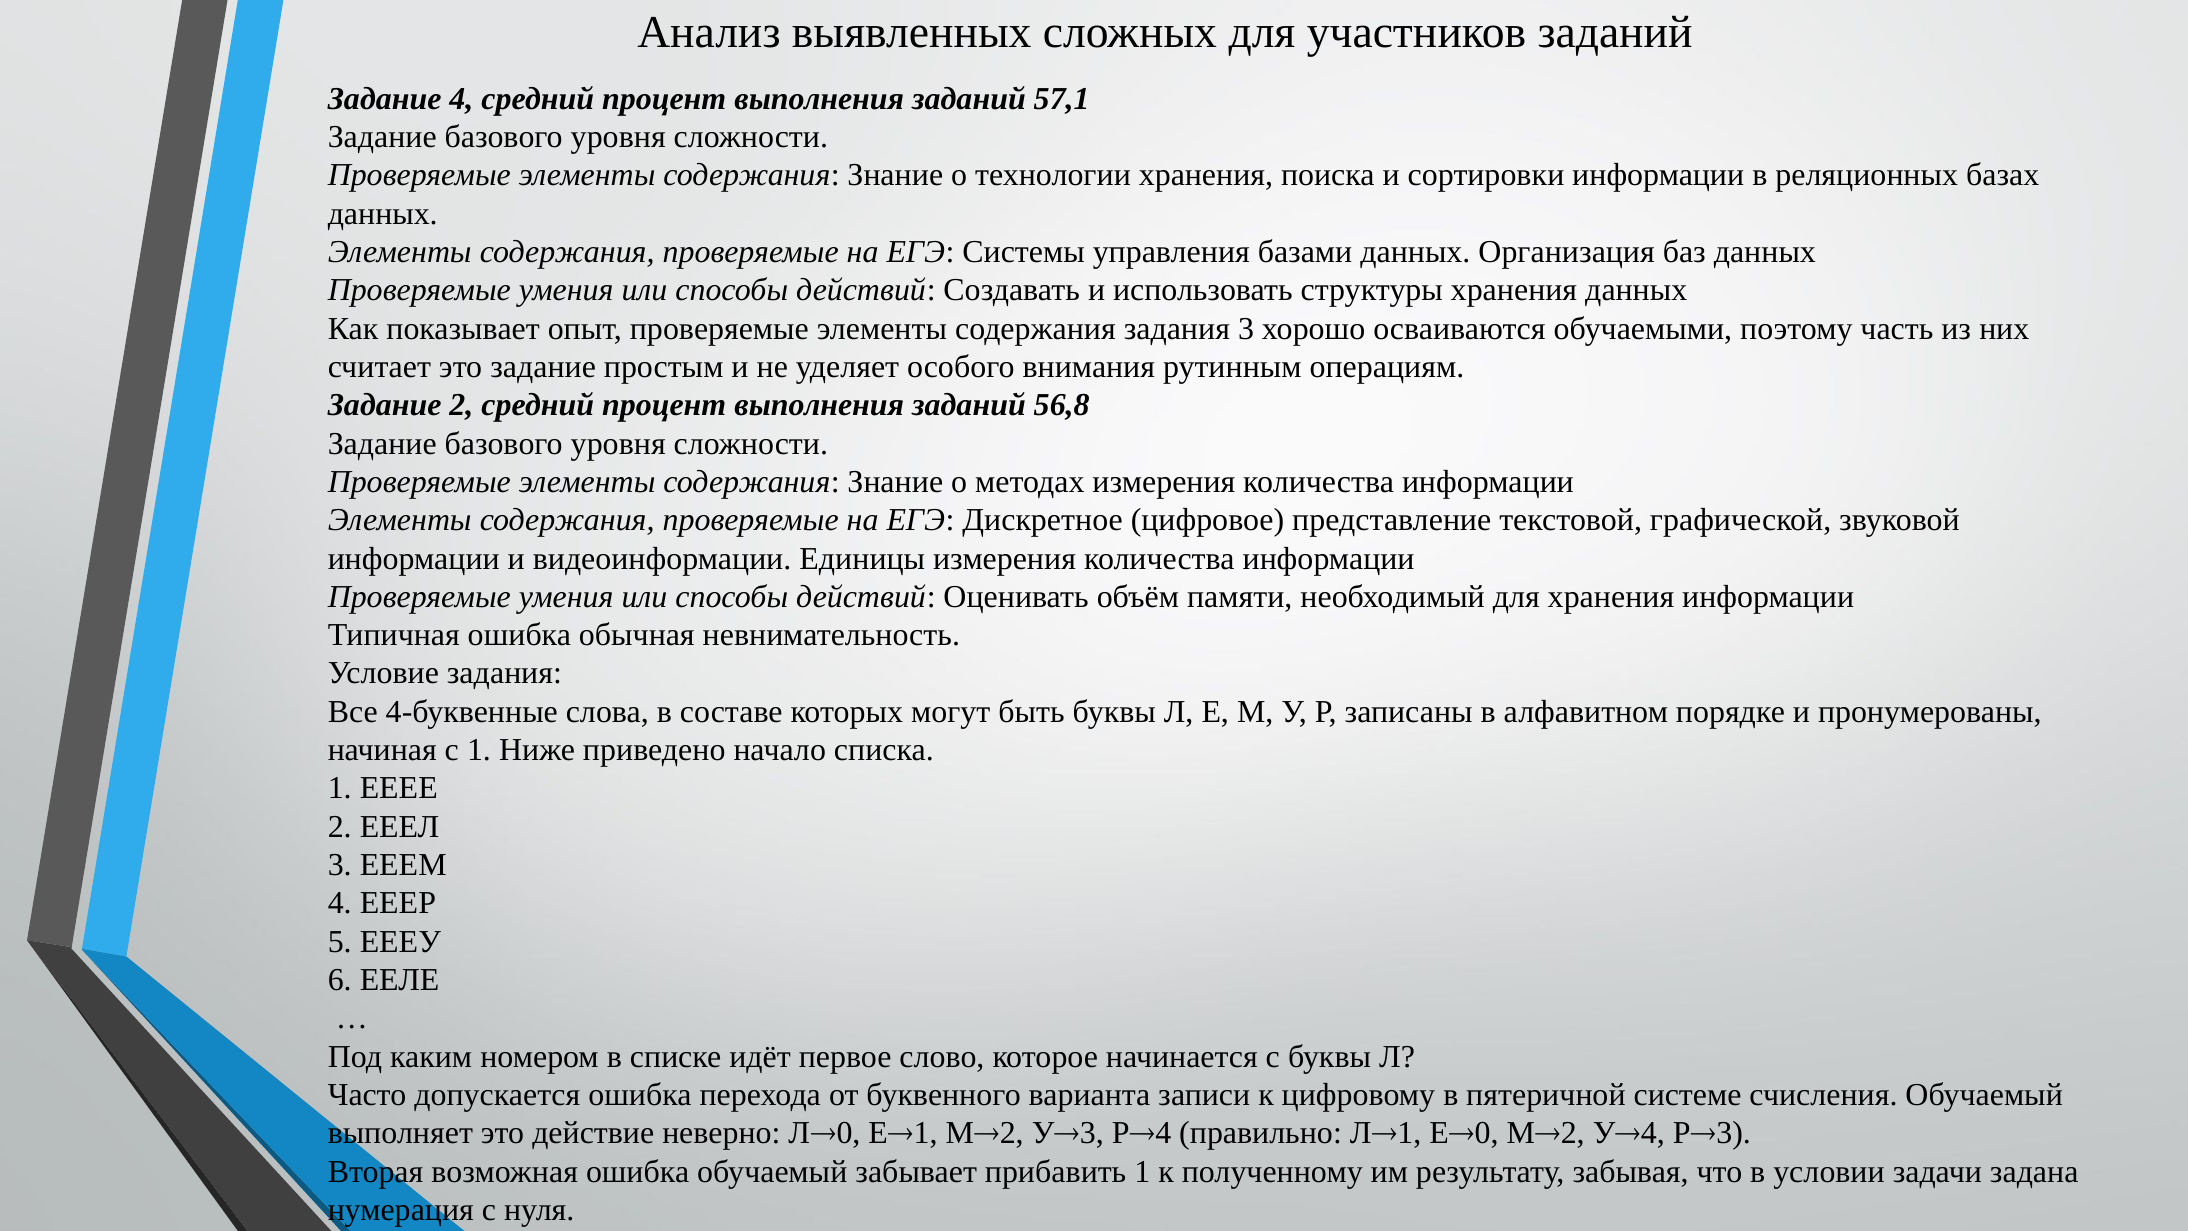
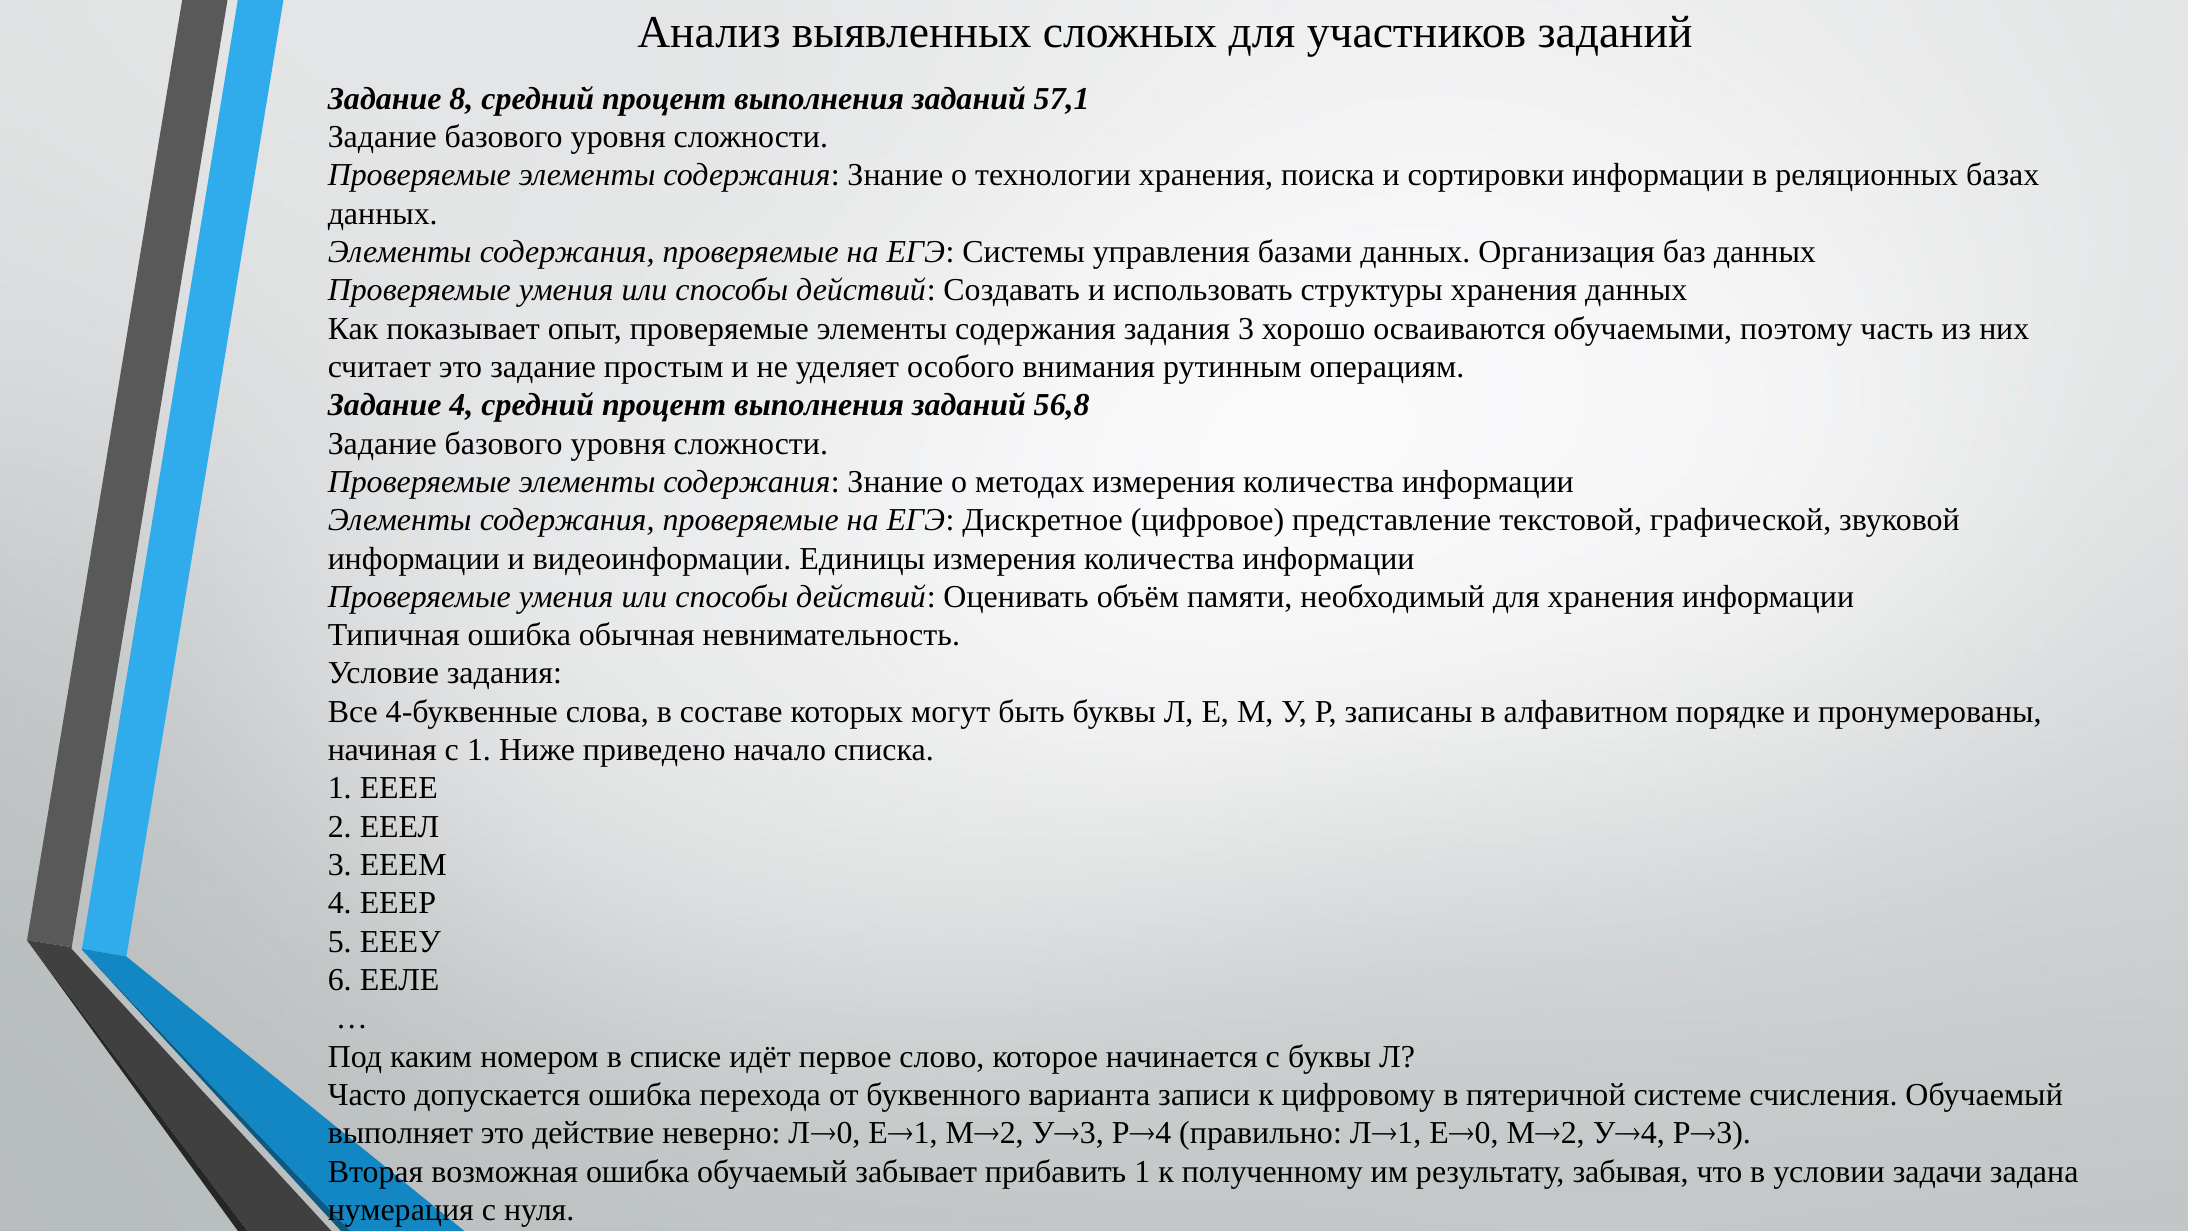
Задание 4: 4 -> 8 (461, 99)
Задание 2: 2 -> 4 (461, 405)
